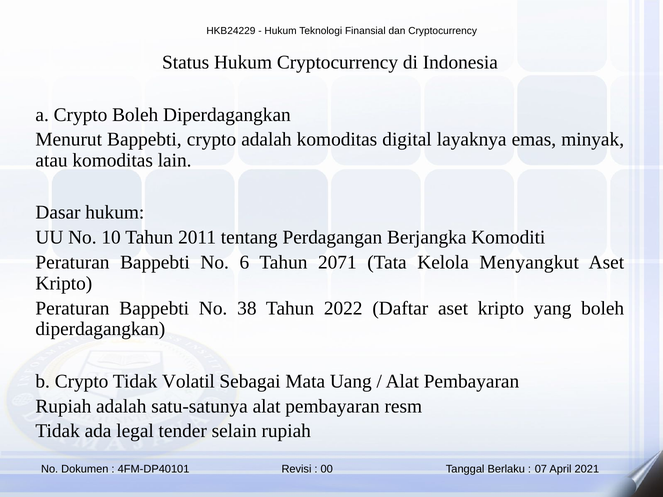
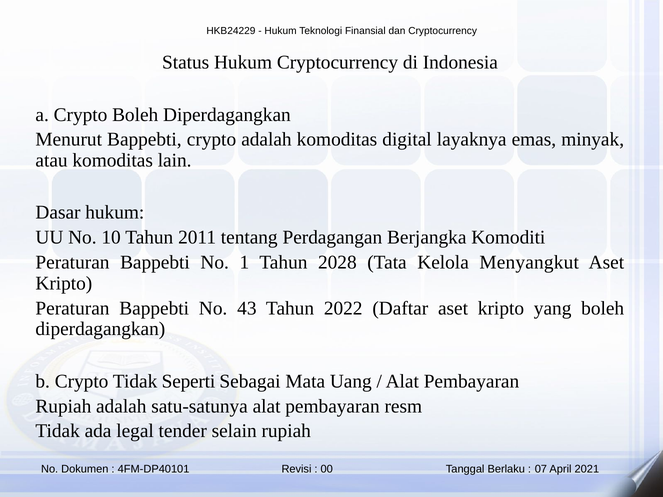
6: 6 -> 1 (244, 263)
2071: 2071 -> 2028 (337, 263)
38: 38 -> 43 (247, 308)
Volatil: Volatil -> Seperti (188, 381)
